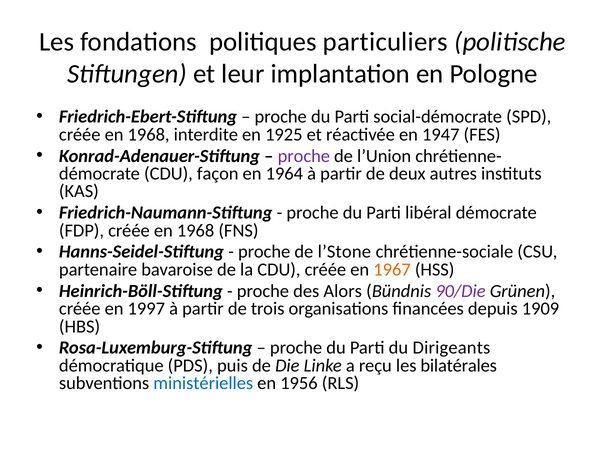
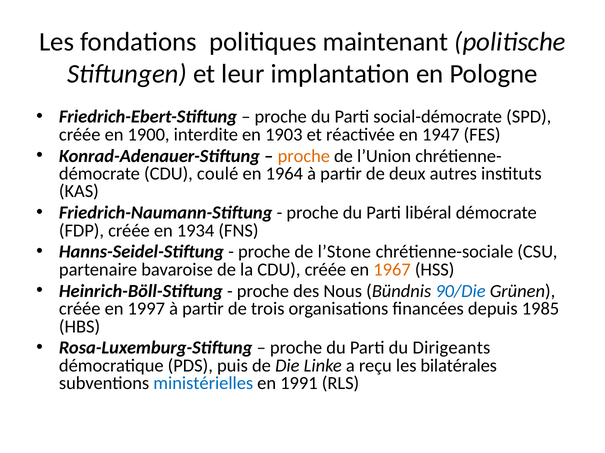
particuliers: particuliers -> maintenant (386, 42)
1968: 1968 -> 1900 (149, 135)
1925: 1925 -> 1903 (284, 135)
proche colour: purple -> orange (304, 156)
façon: façon -> coulé (218, 174)
FDP créée en 1968: 1968 -> 1934 (196, 231)
Alors: Alors -> Nous (343, 291)
90/Die colour: purple -> blue (461, 291)
1909: 1909 -> 1985 (541, 309)
1956: 1956 -> 1991 (299, 384)
